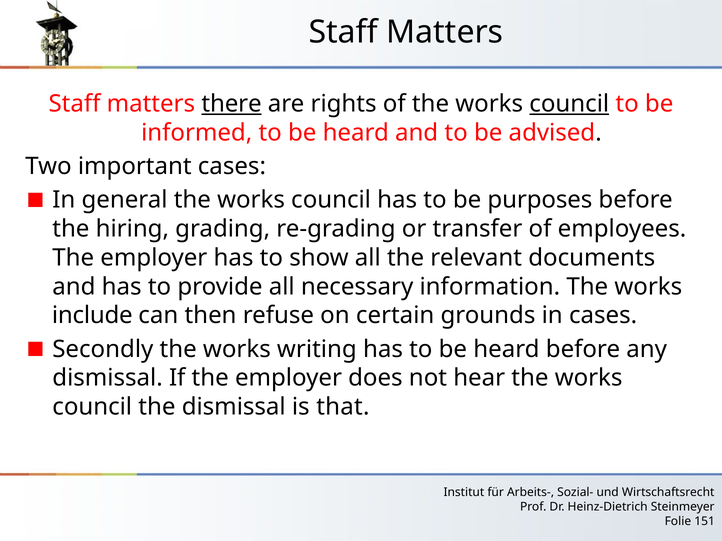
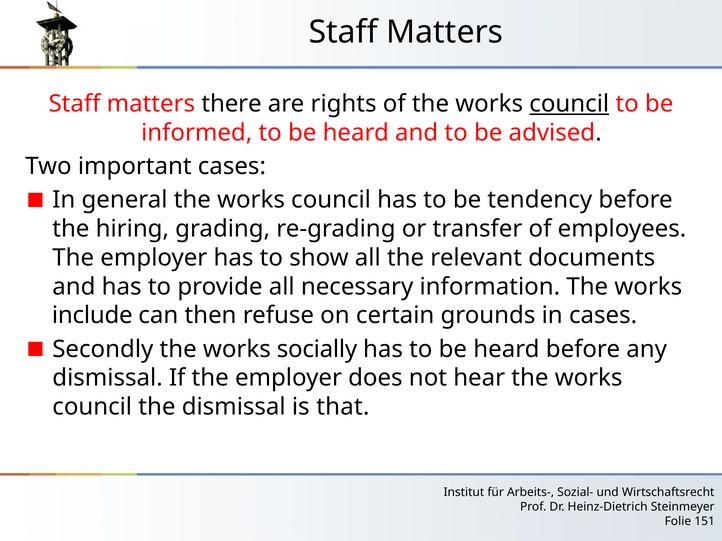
there underline: present -> none (232, 104)
purposes: purposes -> tendency (540, 200)
writing: writing -> socially (317, 349)
